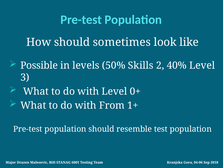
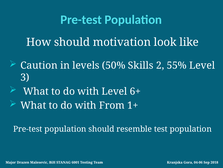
sometimes: sometimes -> motivation (122, 42)
Possible: Possible -> Caution (39, 65)
40%: 40% -> 55% (177, 65)
0+: 0+ -> 6+ (135, 91)
